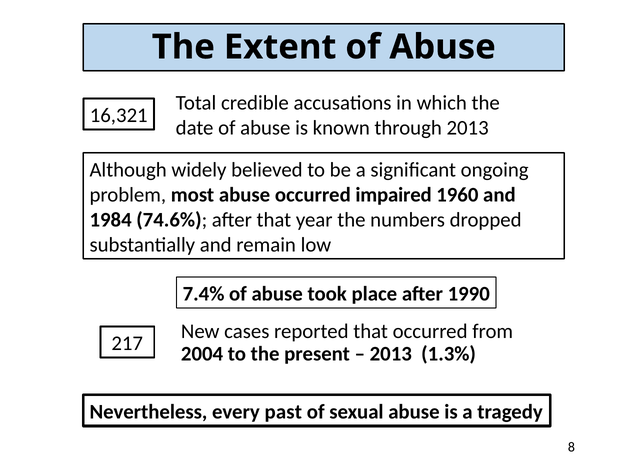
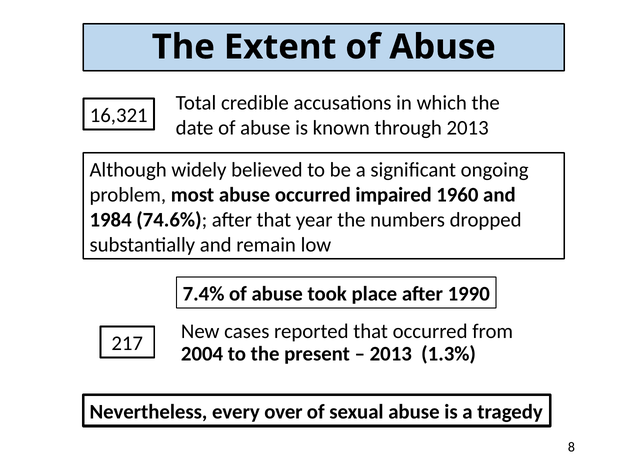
past: past -> over (283, 412)
